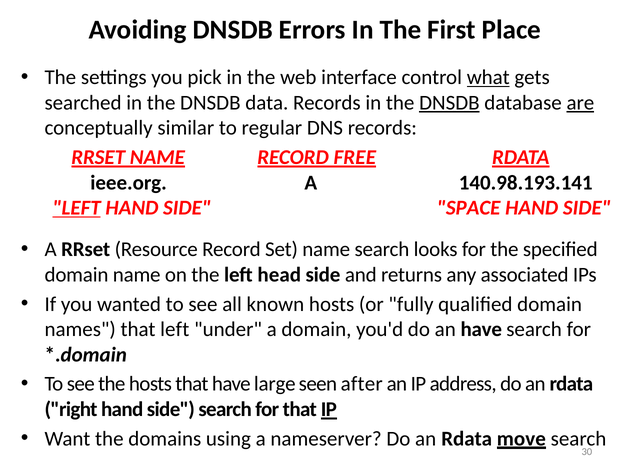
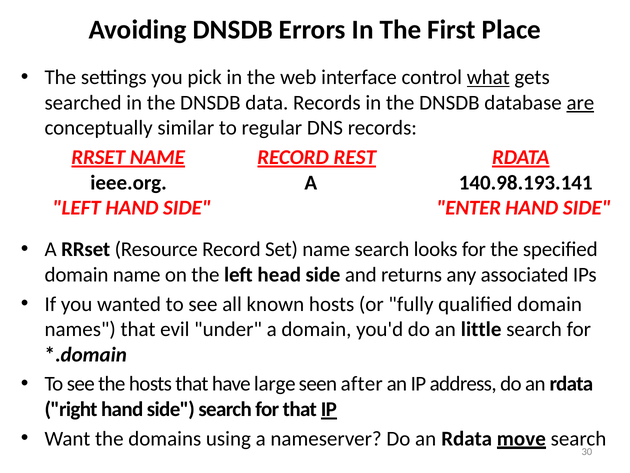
DNSDB underline: present -> none (449, 103)
FREE: FREE -> REST (355, 157)
LEFT underline: present -> none (77, 208)
SPACE: SPACE -> ENTER (469, 208)
that left: left -> evil (175, 329)
an have: have -> little (481, 329)
